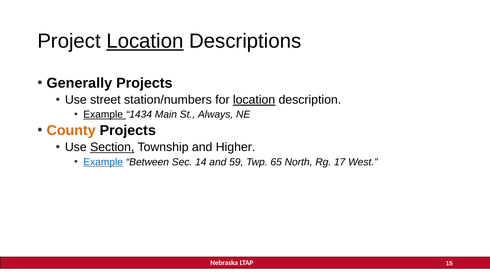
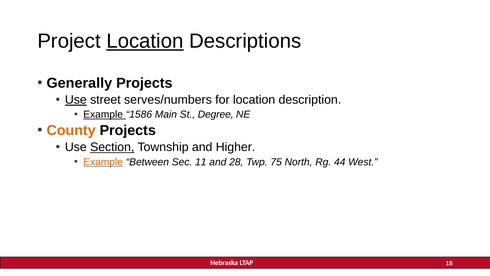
Use underline: none -> present (76, 100)
station/numbers: station/numbers -> serves/numbers (168, 100)
location underline: present -> none (254, 100)
1434: 1434 -> 1586 (139, 114)
Always: Always -> Degree (216, 114)
Example colour: blue -> orange (103, 162)
14: 14 -> 11 (201, 162)
59: 59 -> 28 (236, 162)
65: 65 -> 75 (276, 162)
17: 17 -> 44 (340, 162)
